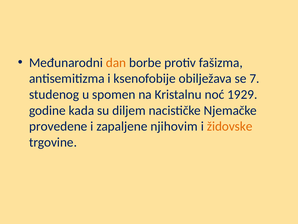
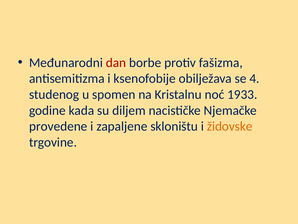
dan colour: orange -> red (116, 63)
7: 7 -> 4 (254, 78)
1929: 1929 -> 1933 (242, 94)
njihovim: njihovim -> skloništu (174, 126)
